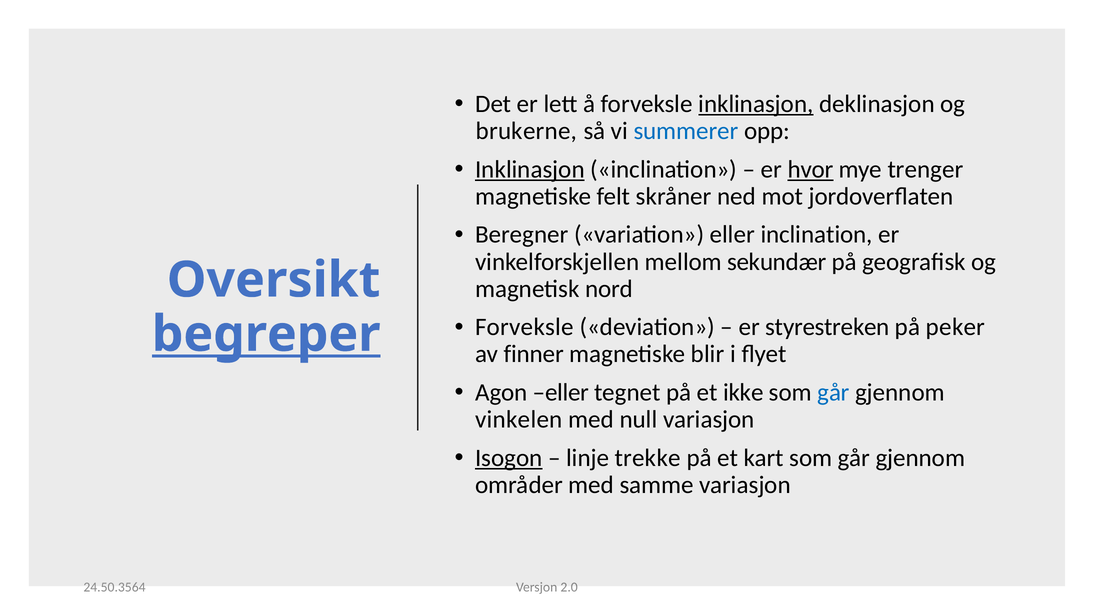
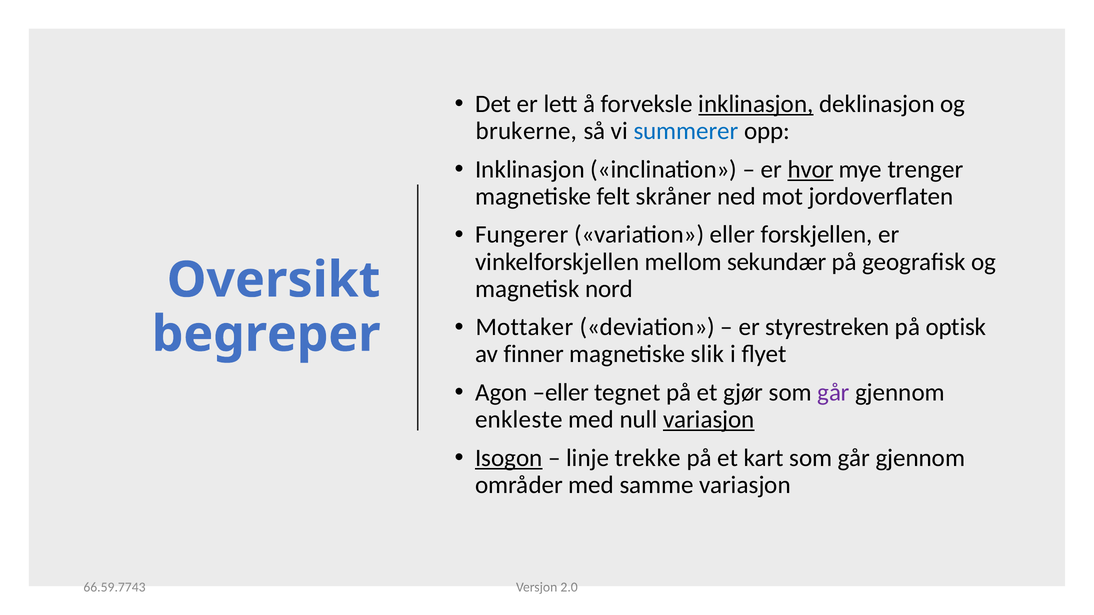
Inklinasjon underline: present -> none (530, 169)
Beregner: Beregner -> Fungerer (522, 235)
eller inclination: inclination -> forskjellen (817, 235)
Forveksle: Forveksle -> Mottaker (524, 327)
peker: peker -> optisk (956, 327)
begreper underline: present -> none (266, 334)
blir: blir -> slik (708, 354)
ikke: ikke -> gjør (743, 393)
går colour: blue -> purple (834, 393)
vinkelen: vinkelen -> enkleste (519, 420)
variasjon underline: none -> present (709, 420)
24.50.3564: 24.50.3564 -> 66.59.7743 (115, 588)
